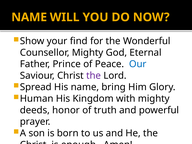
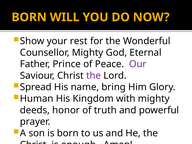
NAME: NAME -> BORN (29, 17)
find: find -> rest (79, 41)
Our colour: blue -> purple (138, 64)
